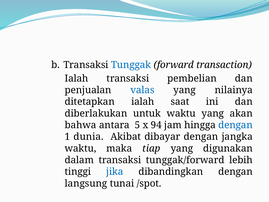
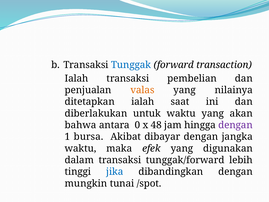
valas colour: blue -> orange (142, 90)
5: 5 -> 0 (137, 125)
94: 94 -> 48 (156, 125)
dengan colour: blue -> purple (236, 125)
dunia: dunia -> bursa (89, 137)
tiap: tiap -> efek (151, 148)
langsung: langsung -> mungkin (86, 183)
